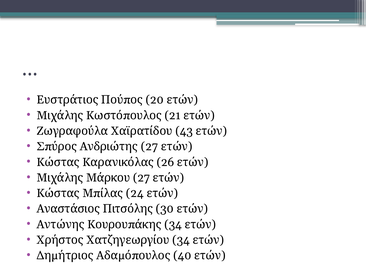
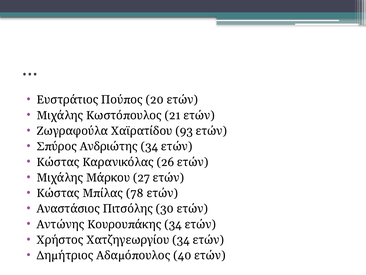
43: 43 -> 93 (184, 131)
27: 27 -> 34 (149, 146)
24: 24 -> 78 (135, 193)
